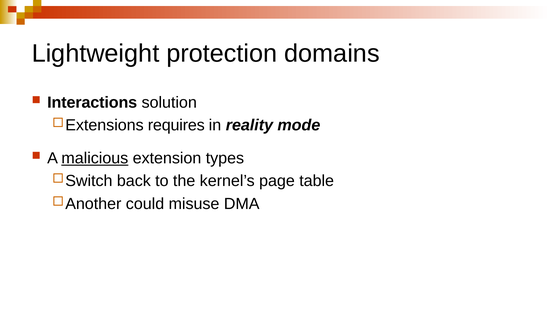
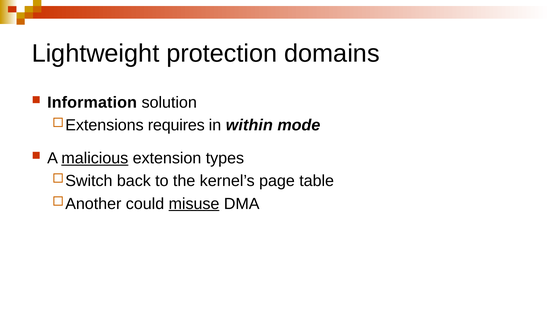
Interactions: Interactions -> Information (92, 102)
reality: reality -> within (249, 125)
misuse underline: none -> present (194, 204)
